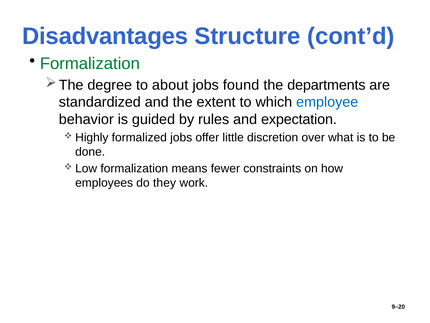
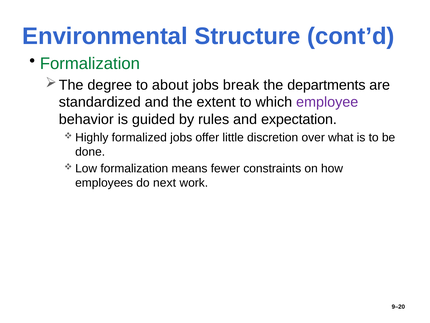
Disadvantages: Disadvantages -> Environmental (105, 36)
found: found -> break (241, 85)
employee colour: blue -> purple (327, 102)
they: they -> next (165, 183)
